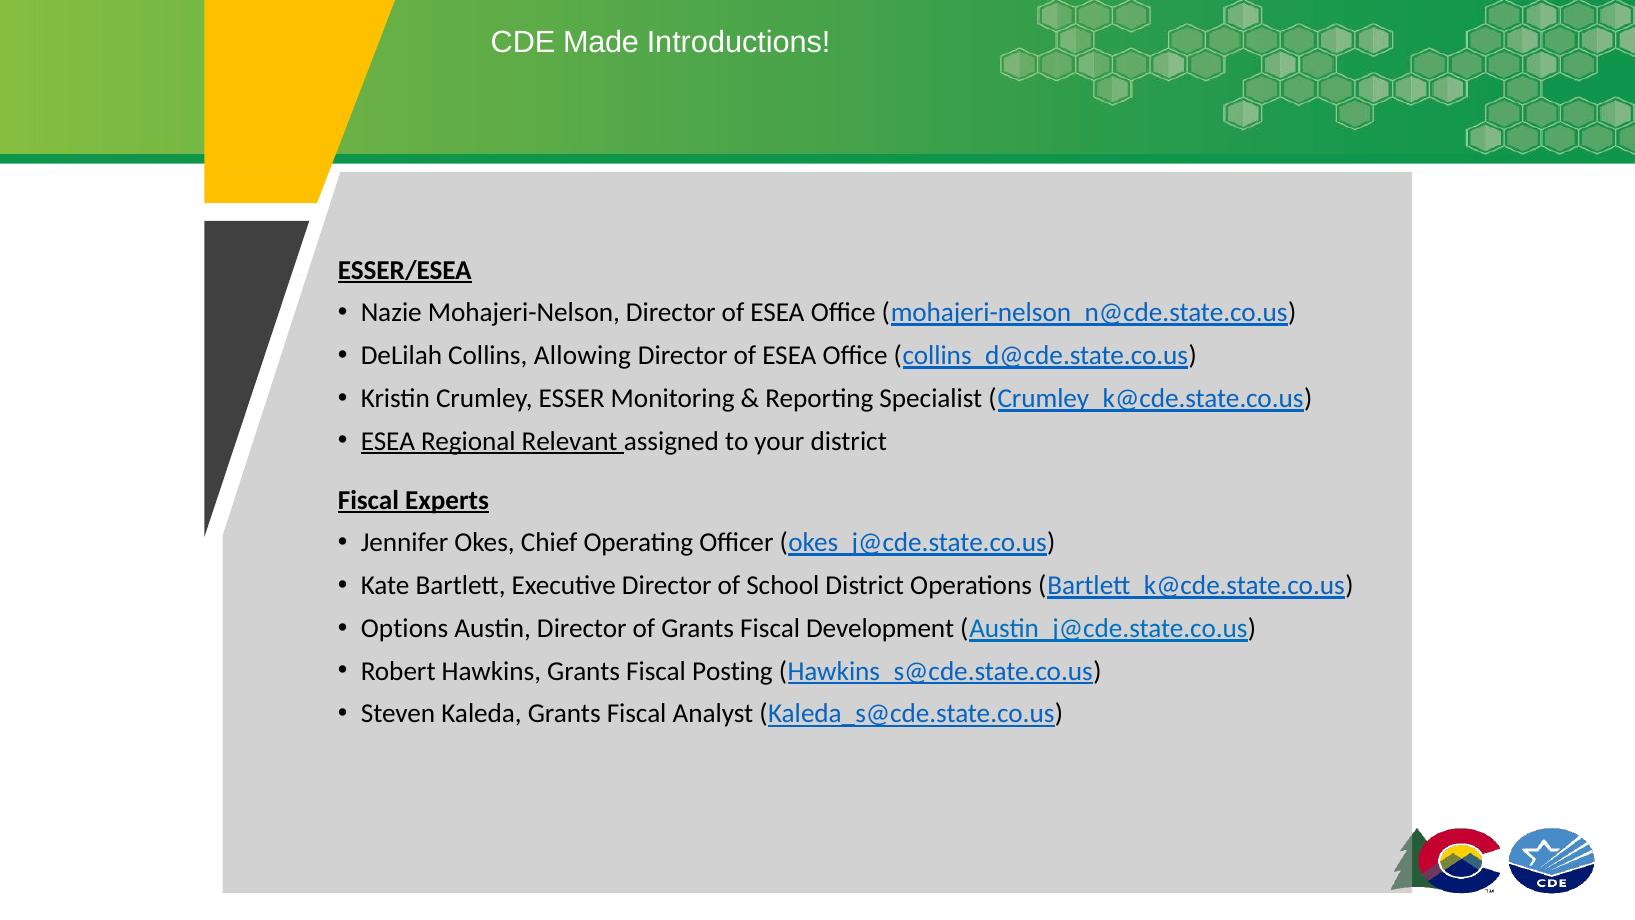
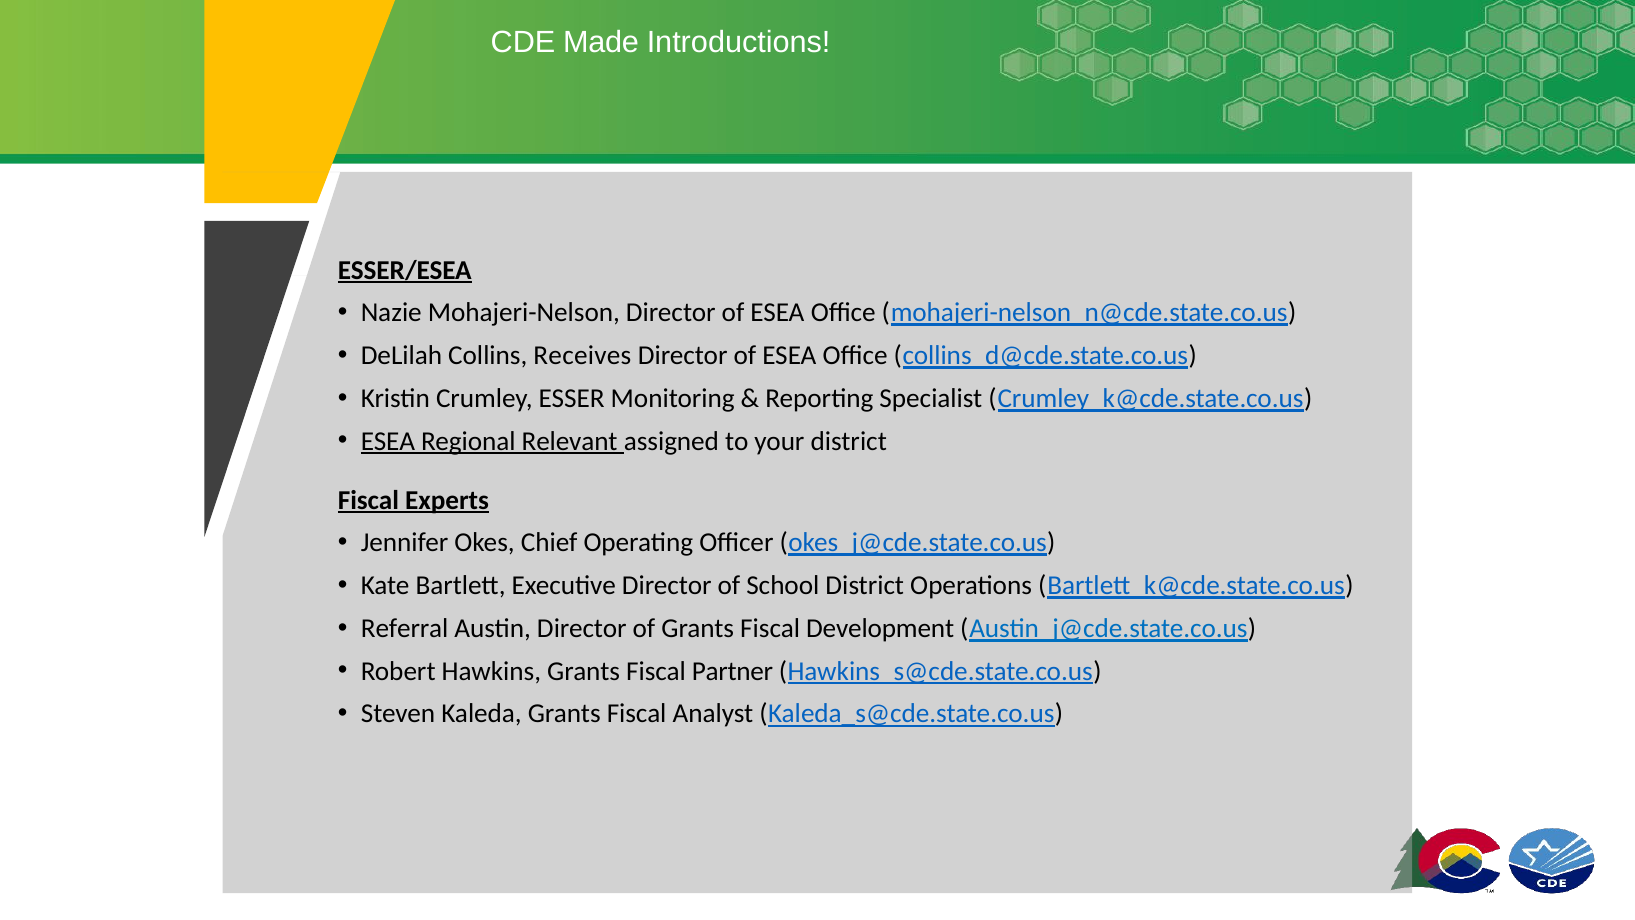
Allowing: Allowing -> Receives (582, 356)
Options: Options -> Referral (405, 628)
Posting: Posting -> Partner (733, 671)
